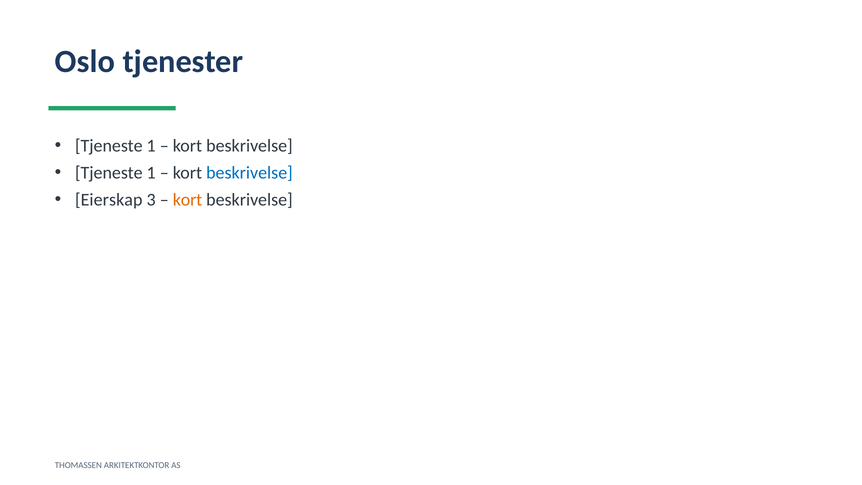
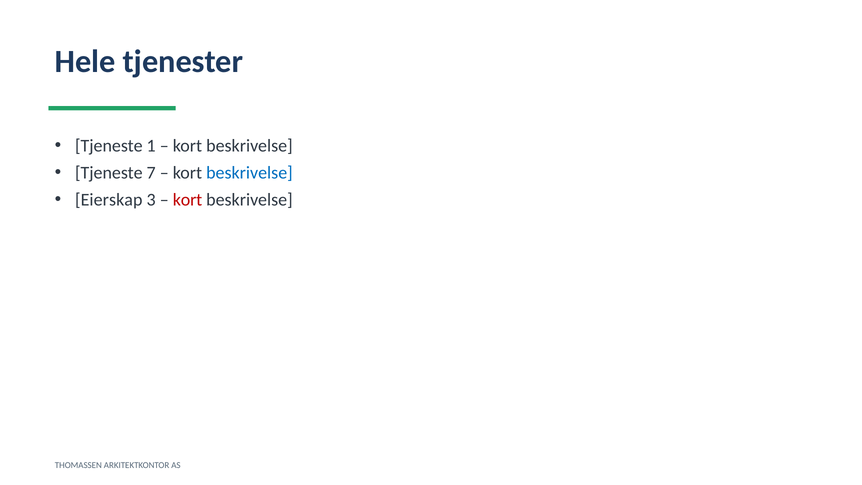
Oslo: Oslo -> Hele (85, 62)
1: 1 -> 7 (151, 173)
kort colour: orange -> red (188, 200)
